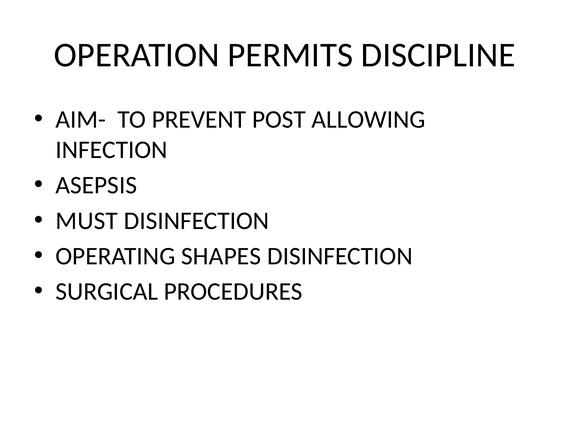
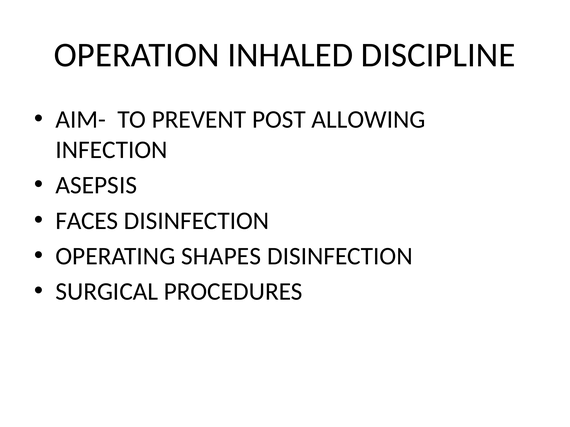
PERMITS: PERMITS -> INHALED (290, 55)
MUST: MUST -> FACES (87, 221)
